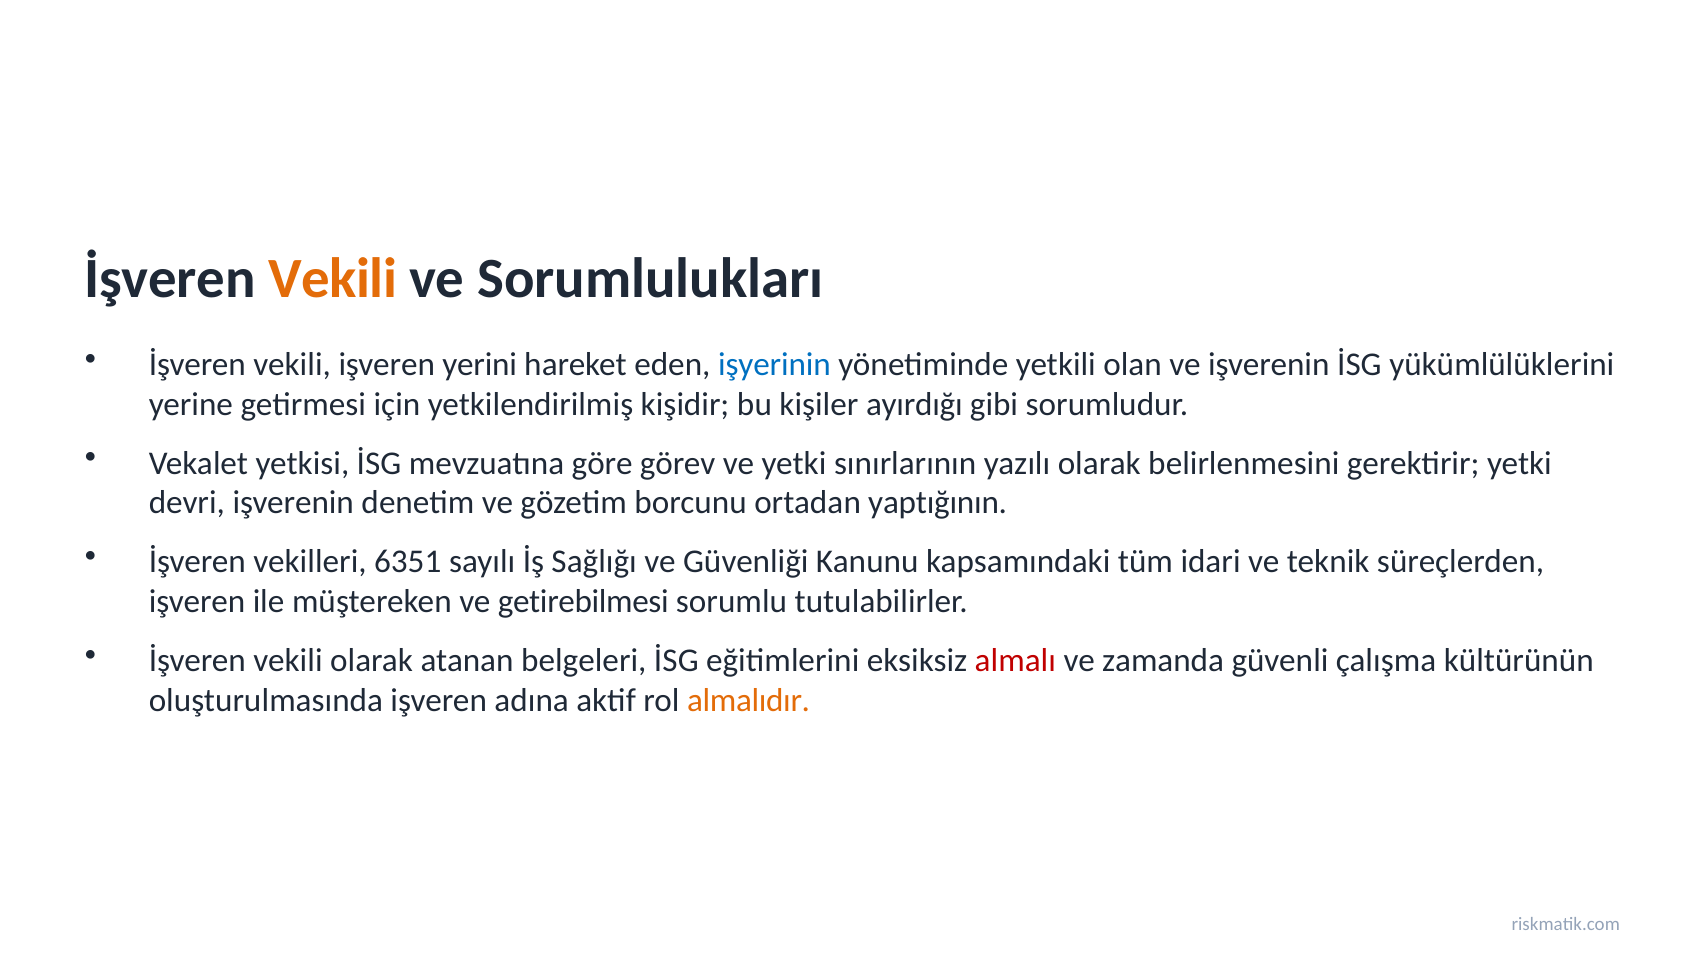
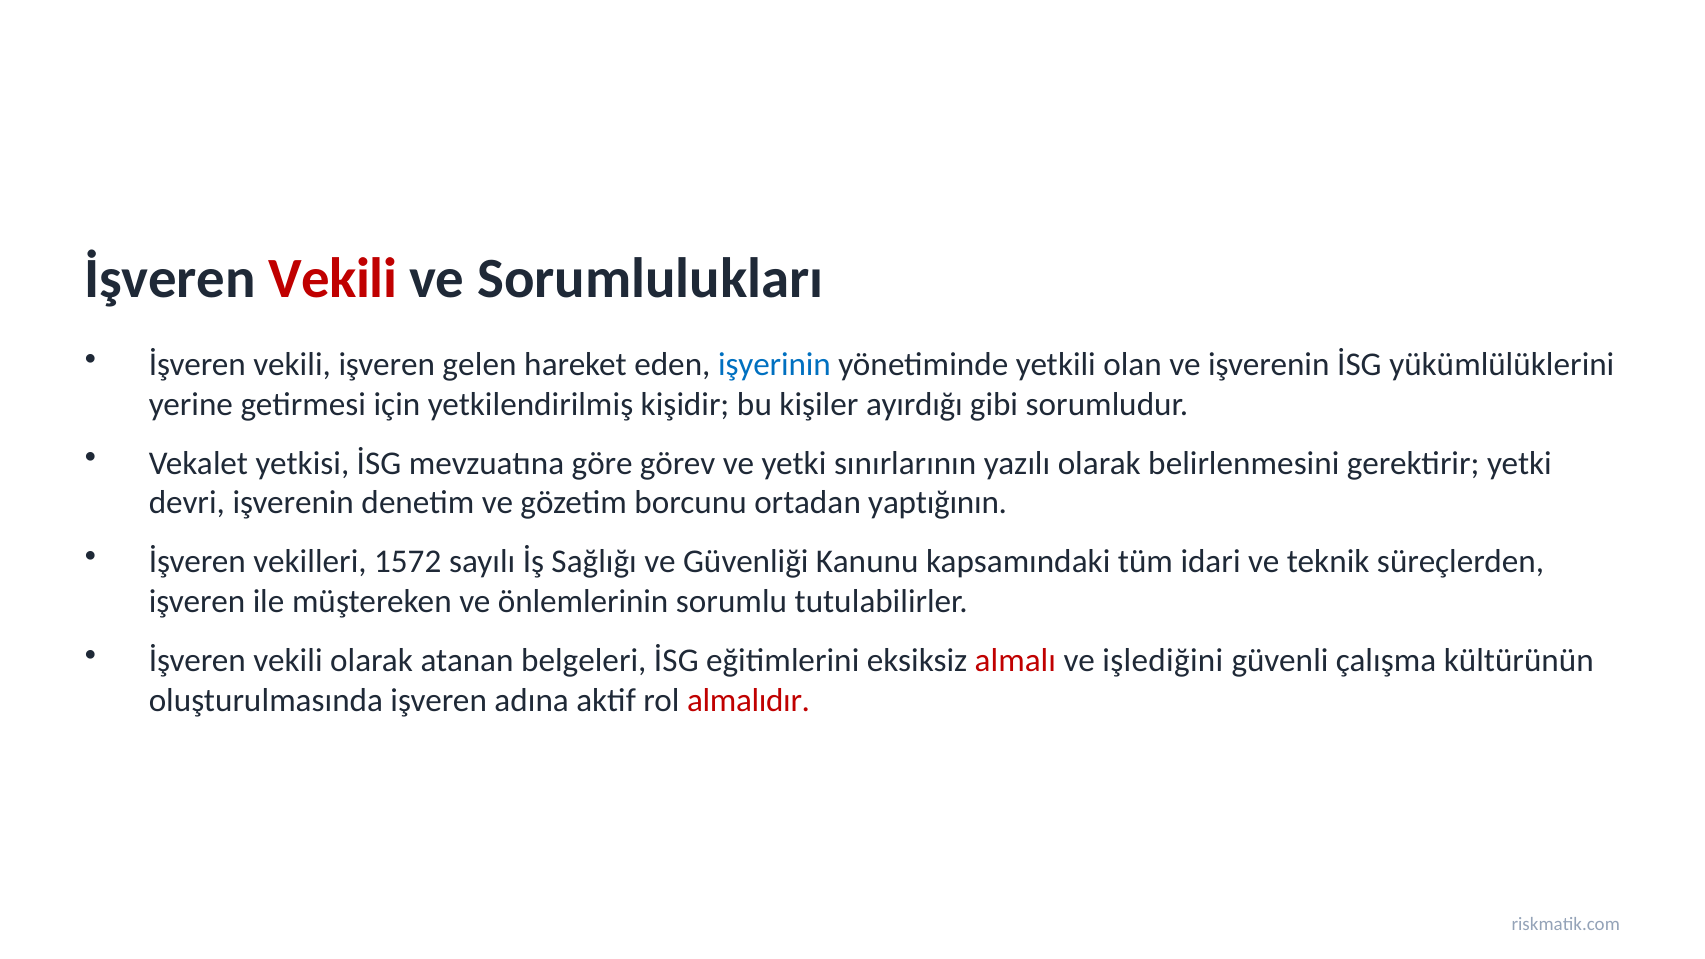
Vekili colour: orange -> red (333, 279)
yerini: yerini -> gelen (480, 365)
6351: 6351 -> 1572 (408, 562)
getirebilmesi: getirebilmesi -> önlemlerinin (583, 602)
zamanda: zamanda -> işlediğini (1163, 661)
almalıdır colour: orange -> red (749, 700)
